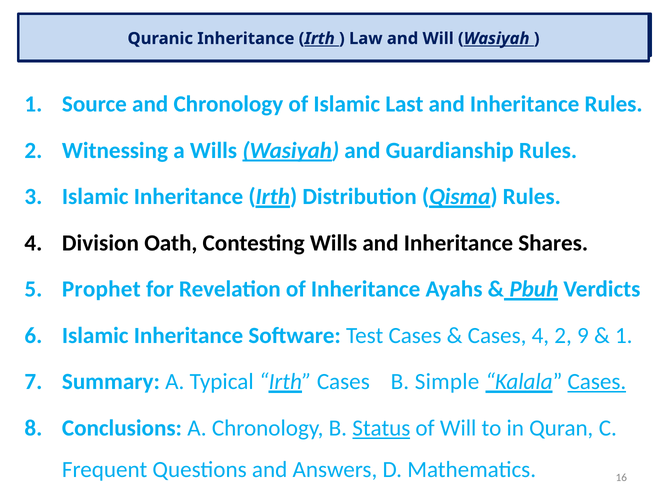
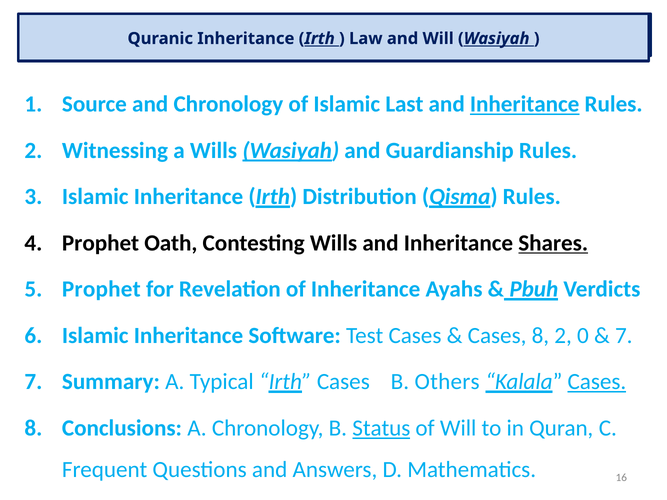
Inheritance underline: none -> present (525, 104)
4 Division: Division -> Prophet (101, 243)
Shares underline: none -> present (553, 243)
4: 4 -> 8 (540, 336)
2 9: 9 -> 0 (583, 336)
1: 1 -> 7 (624, 336)
Simple: Simple -> Others (447, 382)
